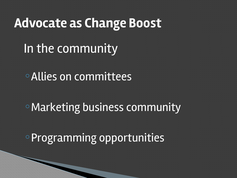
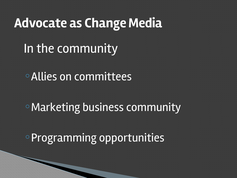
Boost: Boost -> Media (145, 23)
